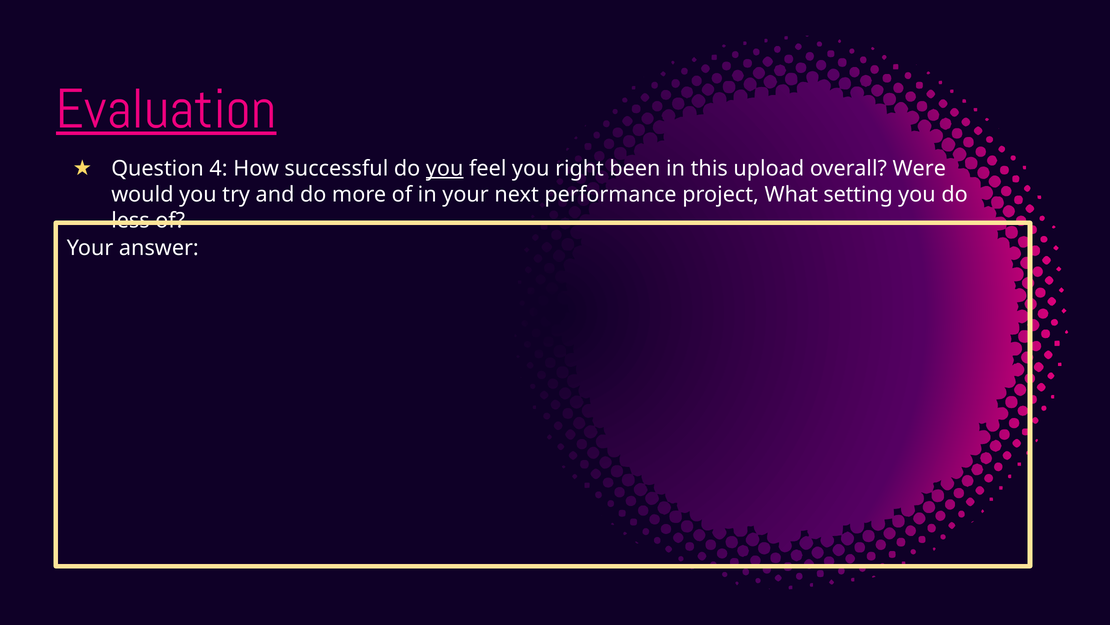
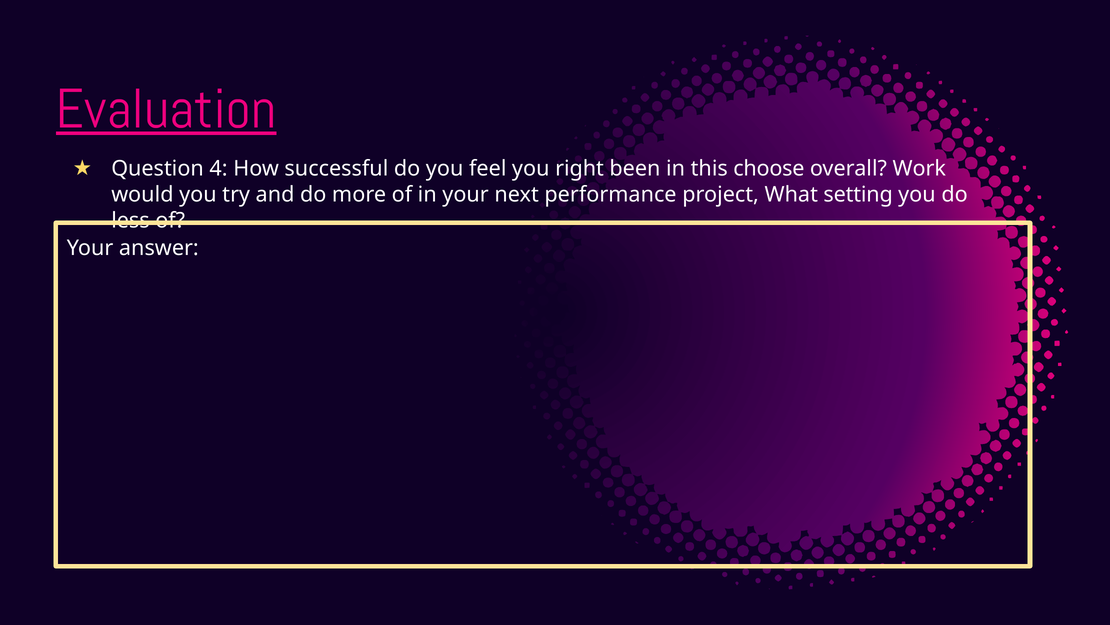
you underline: present -> none (445, 168)
upload: upload -> choose (769, 168)
Were: Were -> Work (919, 168)
